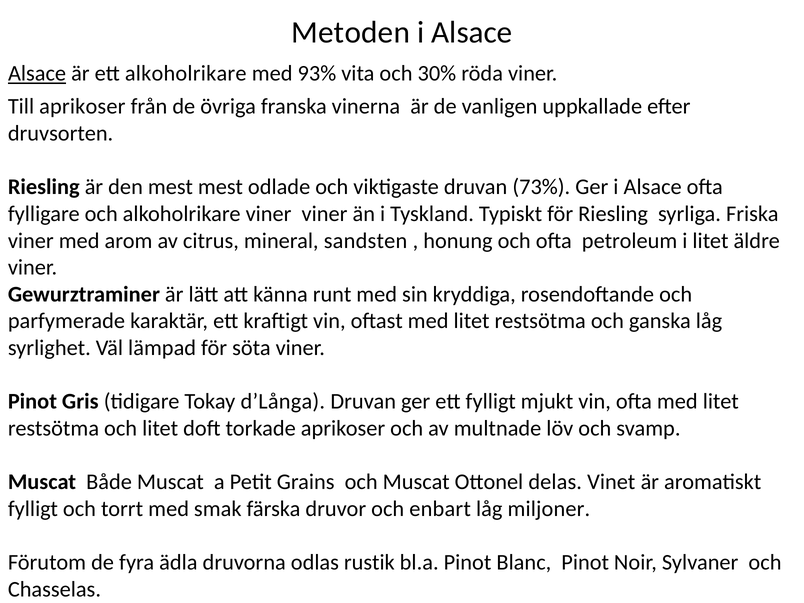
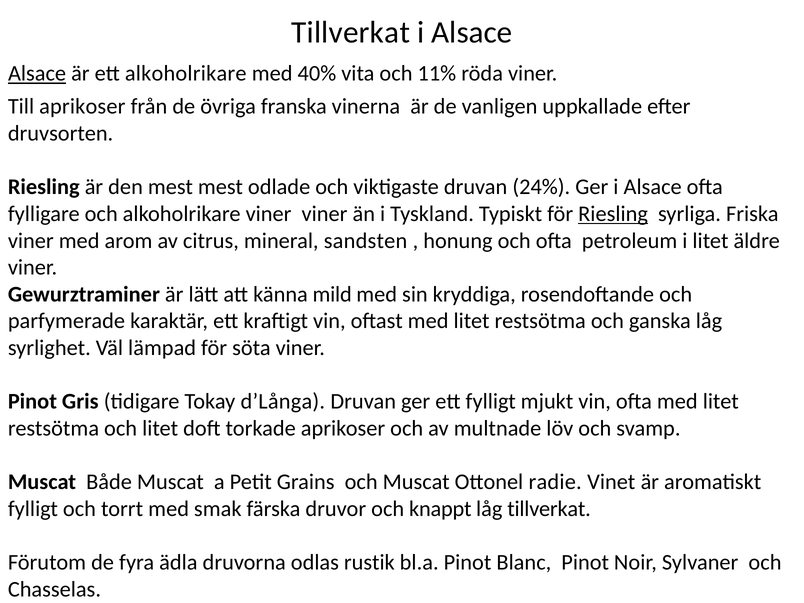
Metoden: Metoden -> Tillverkat (351, 33)
93%: 93% -> 40% (317, 74)
30%: 30% -> 11% (437, 74)
73%: 73% -> 24% (541, 187)
Riesling underline: none -> present (613, 214)
runt: runt -> mild (332, 294)
delas: delas -> radie (555, 482)
enbart: enbart -> knappt (440, 509)
låg miljoner: miljoner -> tillverkat (549, 509)
